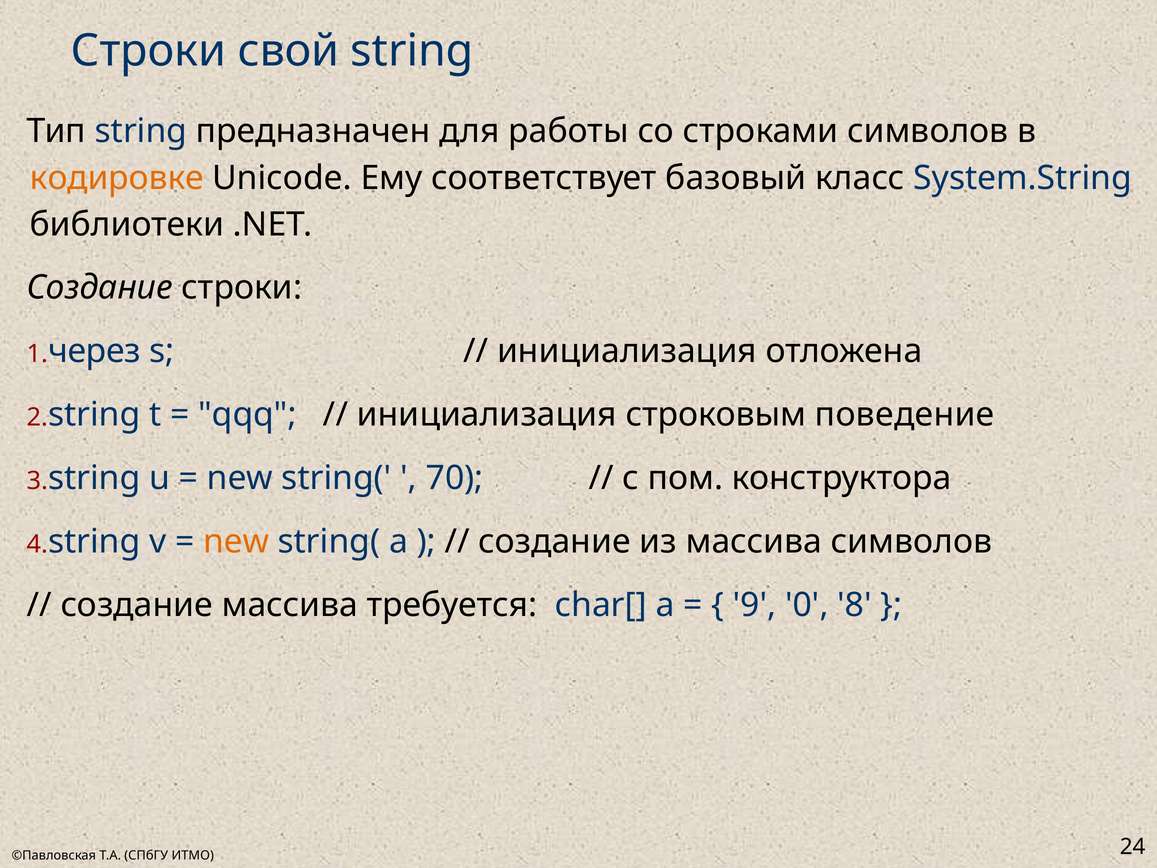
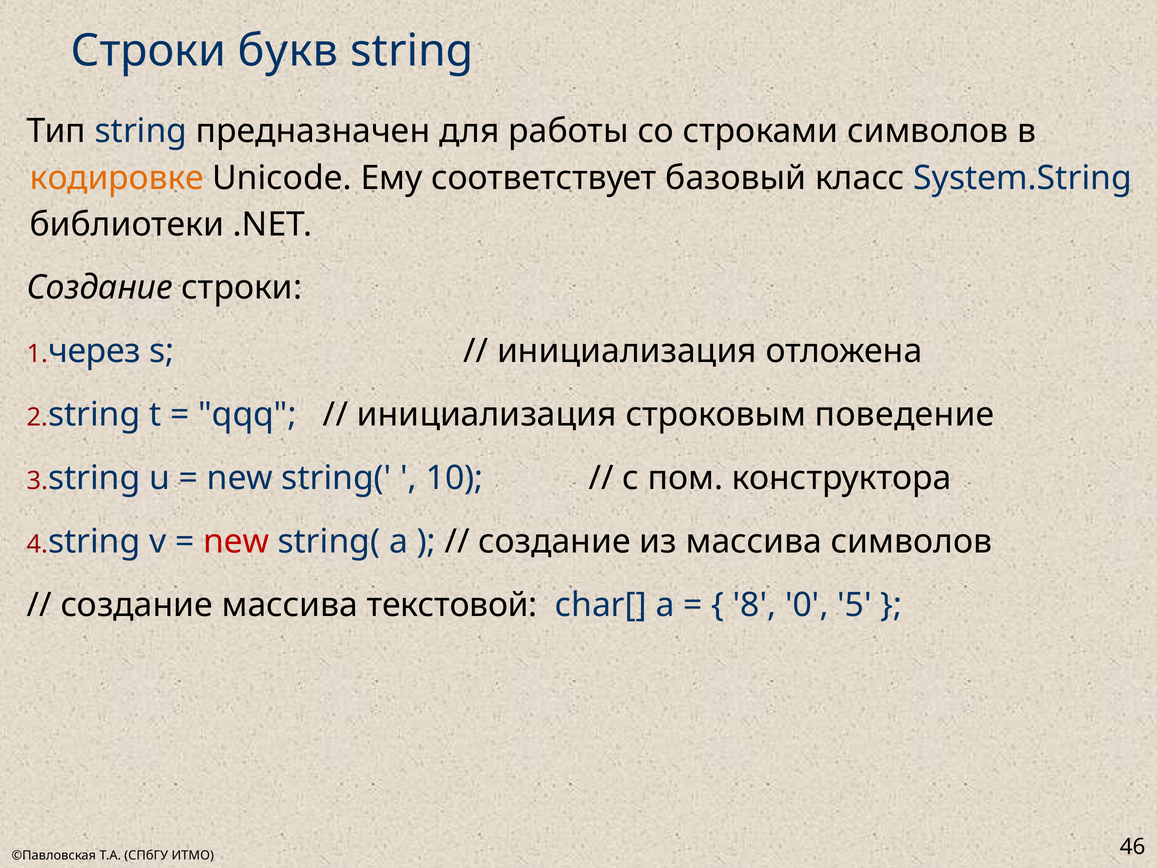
свой: свой -> букв (288, 51)
70: 70 -> 10 (455, 478)
new colour: orange -> red (236, 541)
требуется: требуется -> текстовой (452, 605)
9: 9 -> 8 (755, 605)
8: 8 -> 5 (855, 605)
24: 24 -> 46 (1133, 846)
